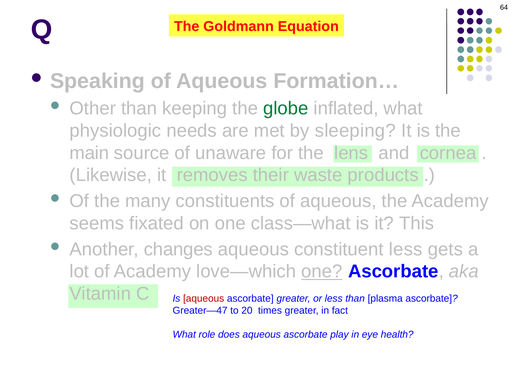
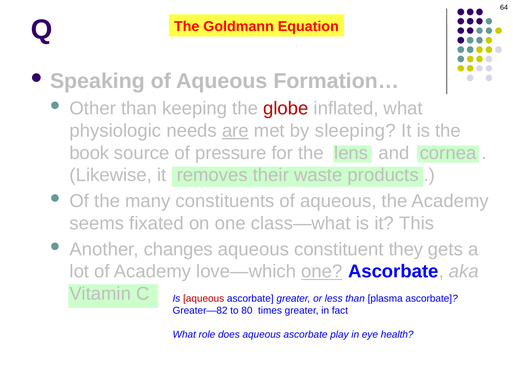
globe colour: green -> red (286, 108)
are underline: none -> present (235, 131)
main: main -> book (89, 153)
unaware: unaware -> pressure (231, 153)
constituent less: less -> they (406, 249)
Greater—47: Greater—47 -> Greater—82 (200, 310)
20: 20 -> 80 (247, 310)
